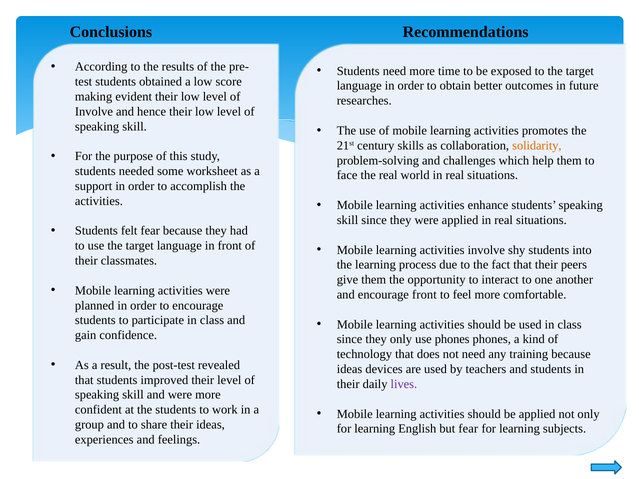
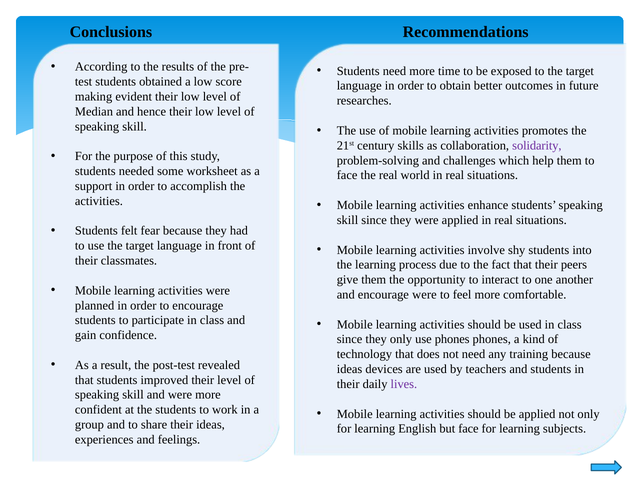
Involve: Involve -> Median (94, 112)
solidarity colour: orange -> purple (537, 146)
encourage front: front -> were (424, 295)
but fear: fear -> face (468, 429)
